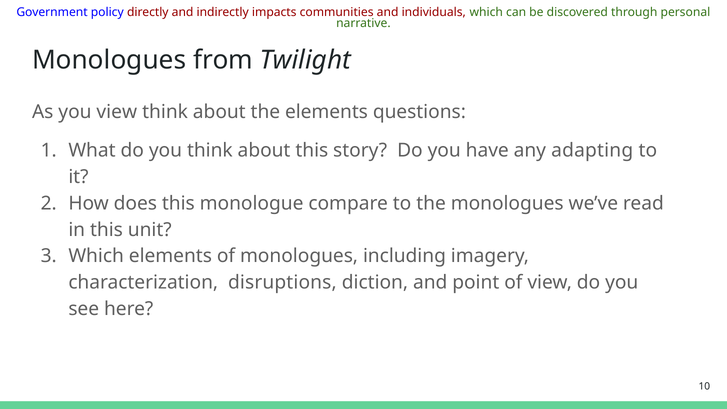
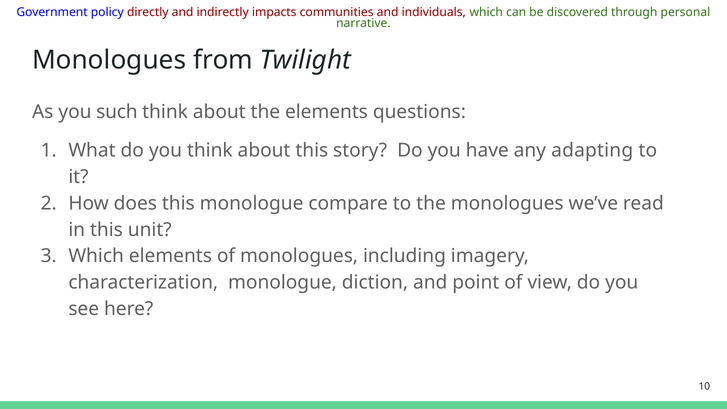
you view: view -> such (117, 112)
characterization disruptions: disruptions -> monologue (282, 282)
